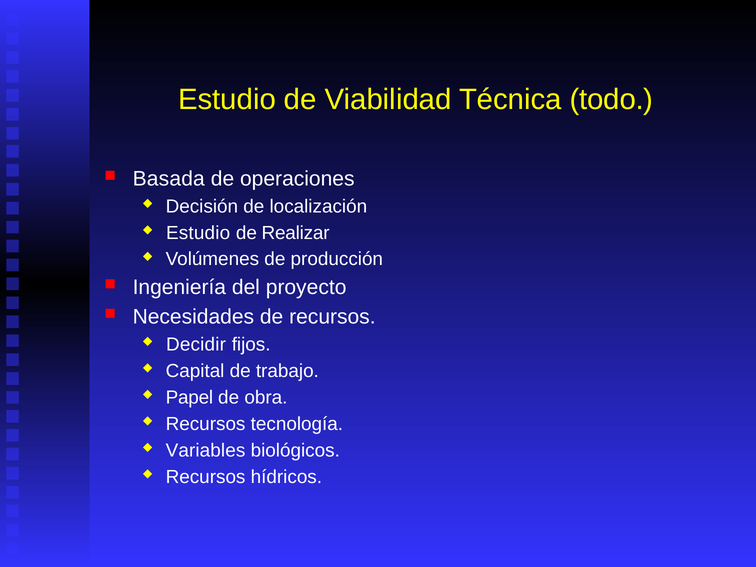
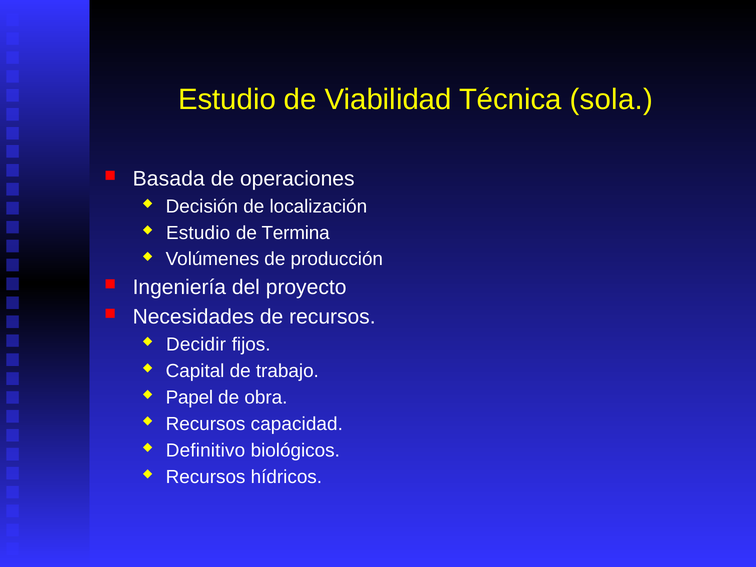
todo: todo -> sola (611, 100)
Realizar: Realizar -> Termina (296, 233)
tecnología: tecnología -> capacidad (297, 424)
Variables: Variables -> Definitivo (205, 450)
